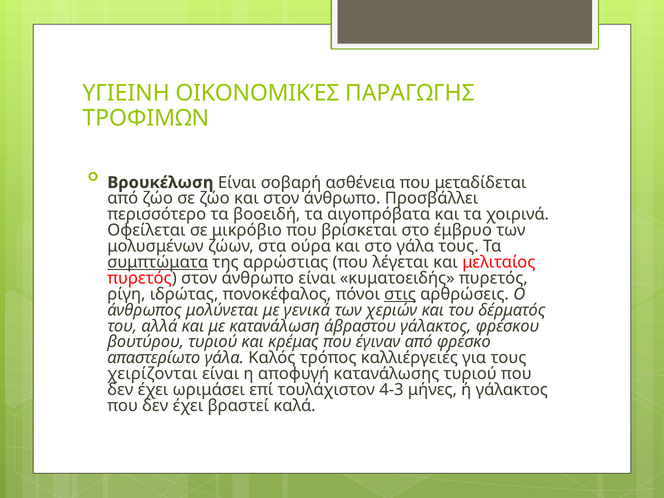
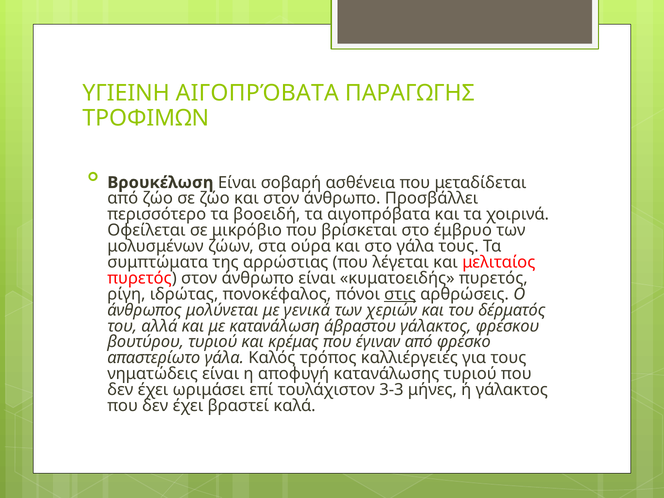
ΥΓΙΕΙΝΗ ΟΙΚΟΝΟΜΙΚΈΣ: ΟΙΚΟΝΟΜΙΚΈΣ -> ΑΙΓΟΠΡΌΒΑΤΑ (257, 93)
συμπτώματα underline: present -> none (158, 262)
χειρίζονται: χειρίζονται -> νηματώδεις (153, 374)
4-3: 4-3 -> 3-3 (391, 390)
